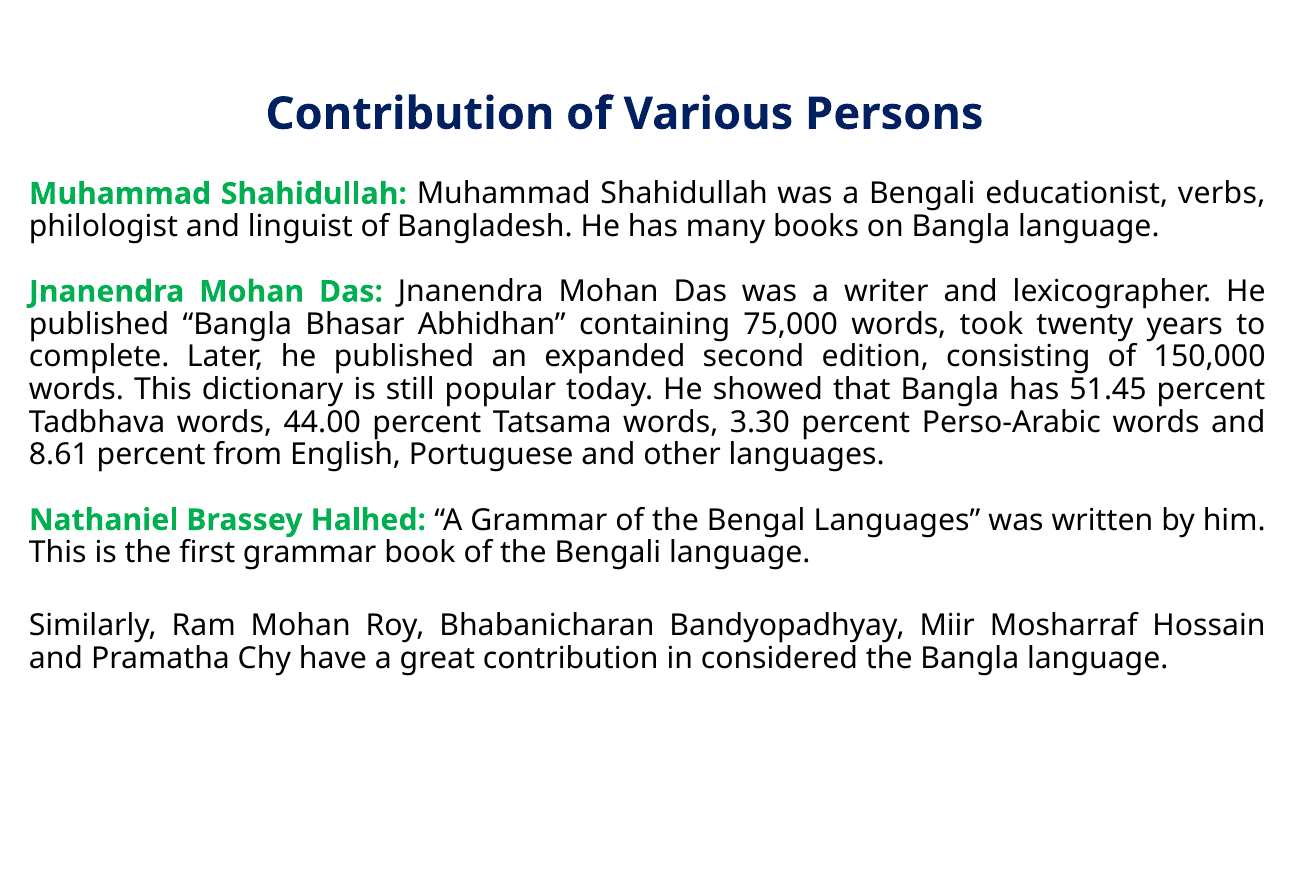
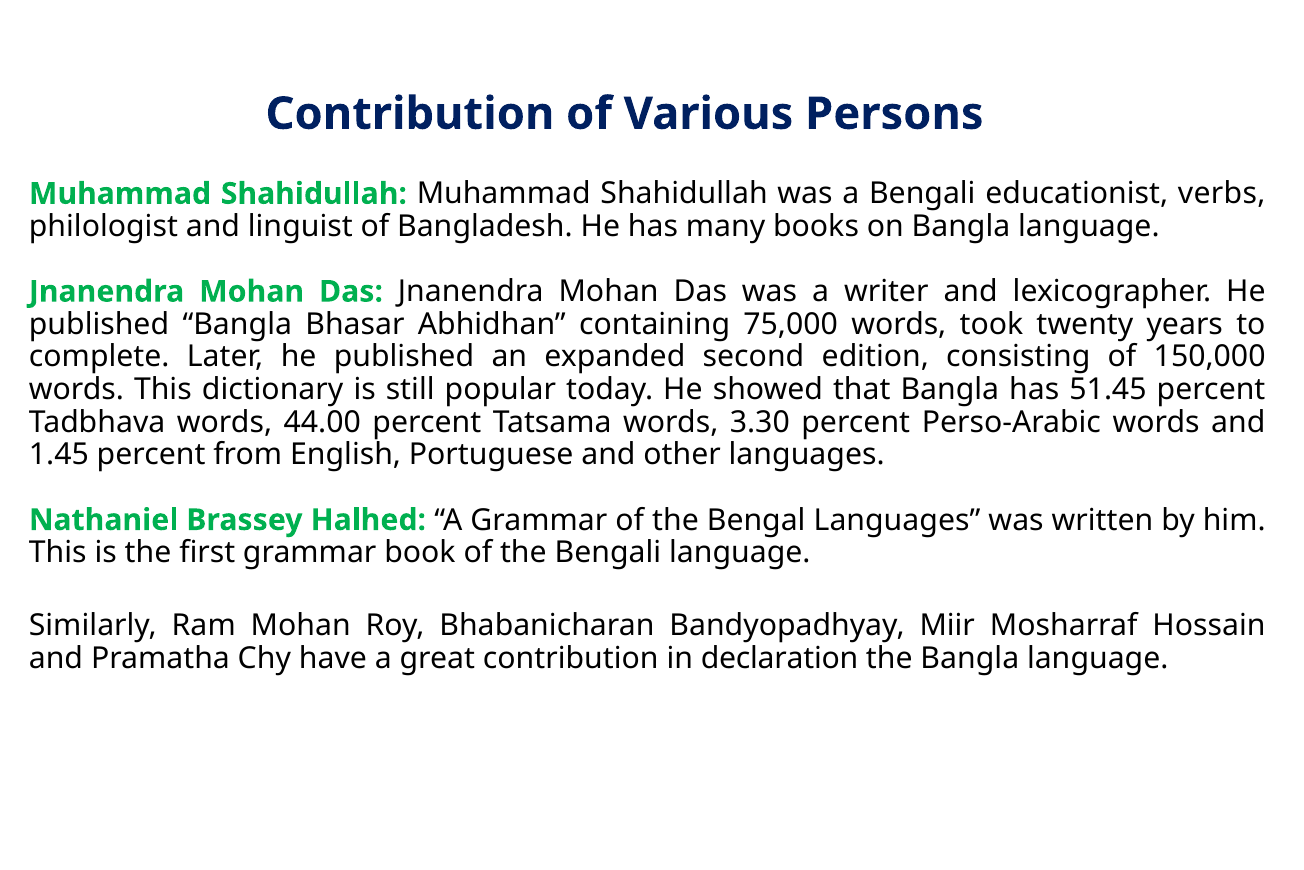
8.61: 8.61 -> 1.45 (59, 454)
considered: considered -> declaration (780, 658)
